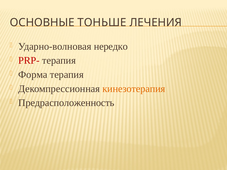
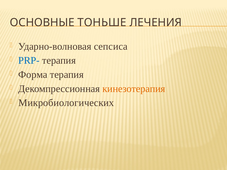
нередко: нередко -> сепсиса (111, 46)
PRP- colour: red -> blue (29, 61)
Предрасположенность: Предрасположенность -> Микробиологических (66, 103)
